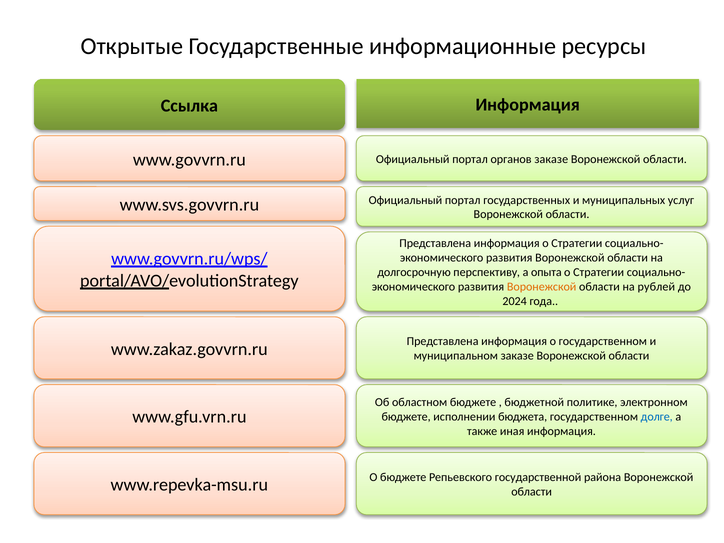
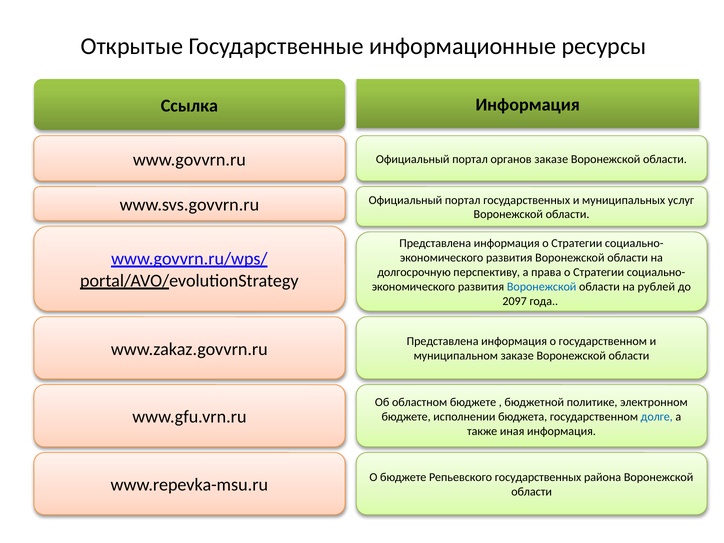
опыта: опыта -> права (546, 272)
Воронежской colour: orange -> blue (542, 287)
2024: 2024 -> 2097 (515, 301)
Репьевского государственной: государственной -> государственных (538, 477)
